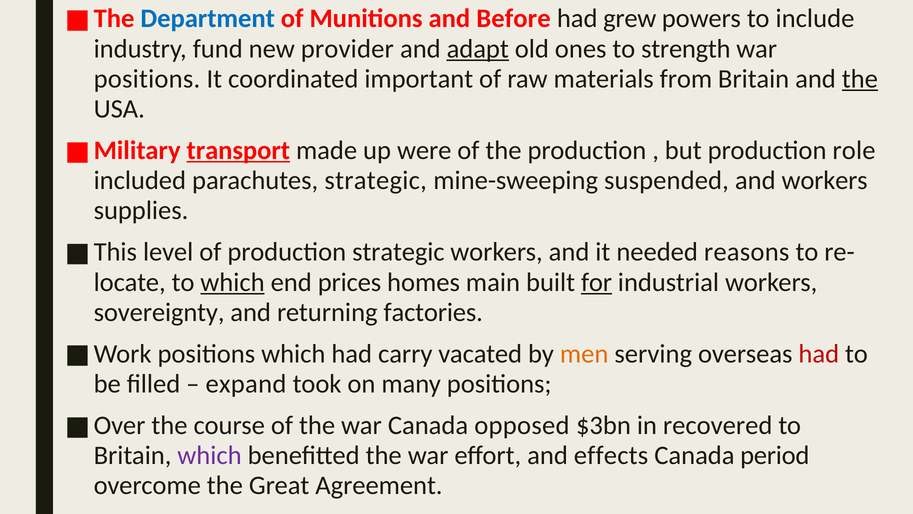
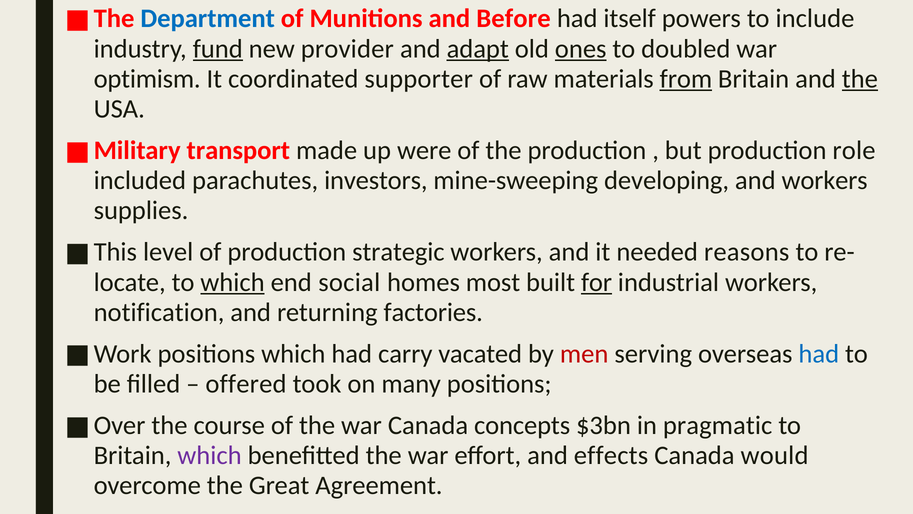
grew: grew -> itself (630, 19)
fund underline: none -> present (218, 49)
ones underline: none -> present (581, 49)
strength: strength -> doubled (686, 49)
positions: positions -> optimism (147, 79)
important: important -> supporter (419, 79)
from underline: none -> present (686, 79)
transport underline: present -> none (238, 150)
parachutes strategic: strategic -> investors (376, 180)
suspended: suspended -> developing (667, 180)
prices: prices -> social (349, 282)
main: main -> most (493, 282)
sovereignty: sovereignty -> notification (159, 312)
men colour: orange -> red (584, 354)
had colour: red -> blue (819, 354)
expand: expand -> offered (246, 384)
opposed: opposed -> concepts (522, 425)
recovered: recovered -> pragmatic (718, 425)
period: period -> would (775, 455)
